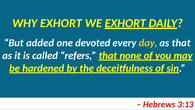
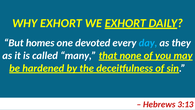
added: added -> homes (40, 43)
day colour: yellow -> light blue (148, 43)
as that: that -> they (181, 43)
refers: refers -> many (78, 55)
